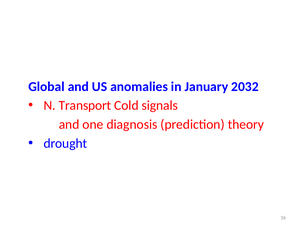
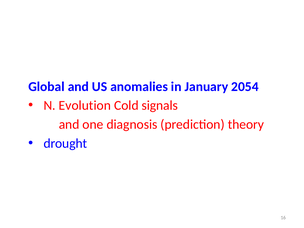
2032: 2032 -> 2054 (245, 87)
Transport: Transport -> Evolution (85, 105)
